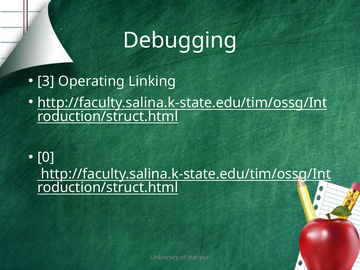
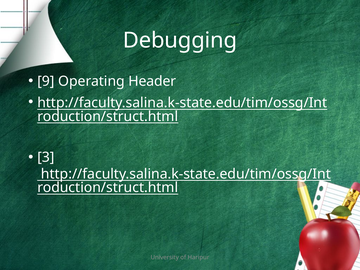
3: 3 -> 9 (46, 81)
Linking: Linking -> Header (152, 81)
0: 0 -> 3 (46, 157)
